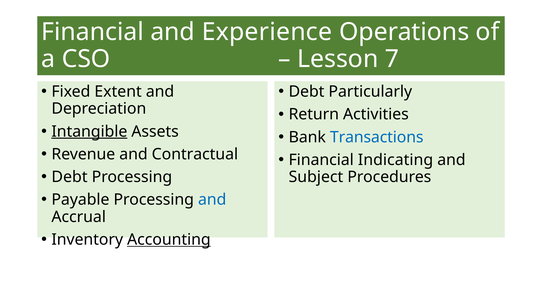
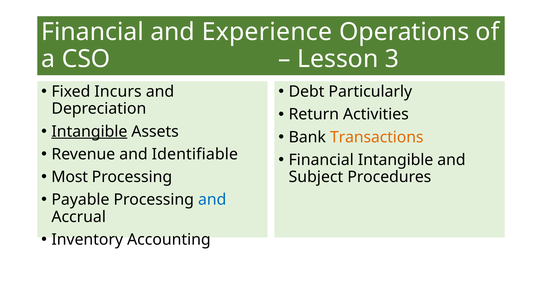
7: 7 -> 3 (392, 59)
Extent: Extent -> Incurs (118, 92)
Transactions colour: blue -> orange (377, 137)
Contractual: Contractual -> Identifiable (195, 154)
Financial Indicating: Indicating -> Intangible (396, 160)
Debt: Debt -> Most (70, 177)
Accounting underline: present -> none (169, 239)
